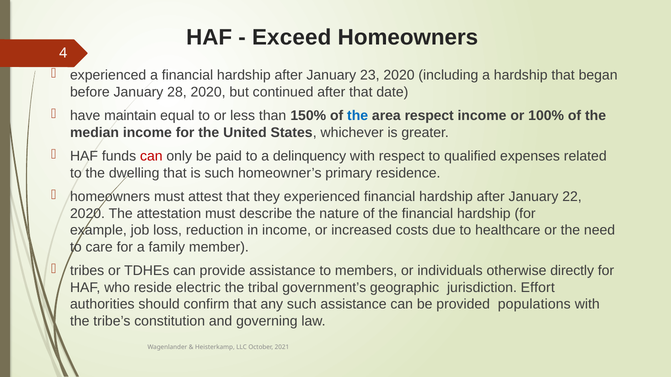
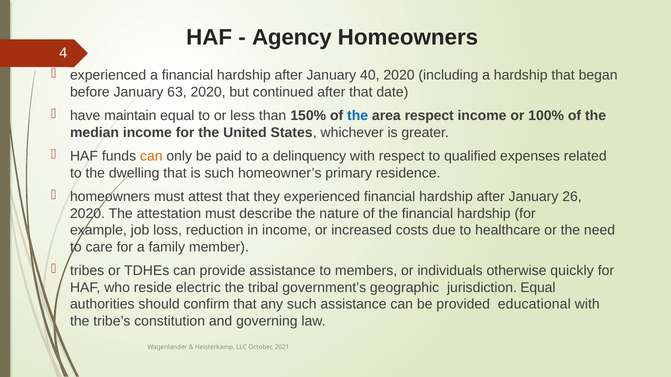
Exceed: Exceed -> Agency (292, 38)
23: 23 -> 40 (370, 75)
28: 28 -> 63 (177, 92)
can colour: red -> orange (151, 156)
22: 22 -> 26 (572, 197)
directly: directly -> quickly (572, 271)
jurisdiction Effort: Effort -> Equal (538, 288)
populations: populations -> educational (534, 305)
